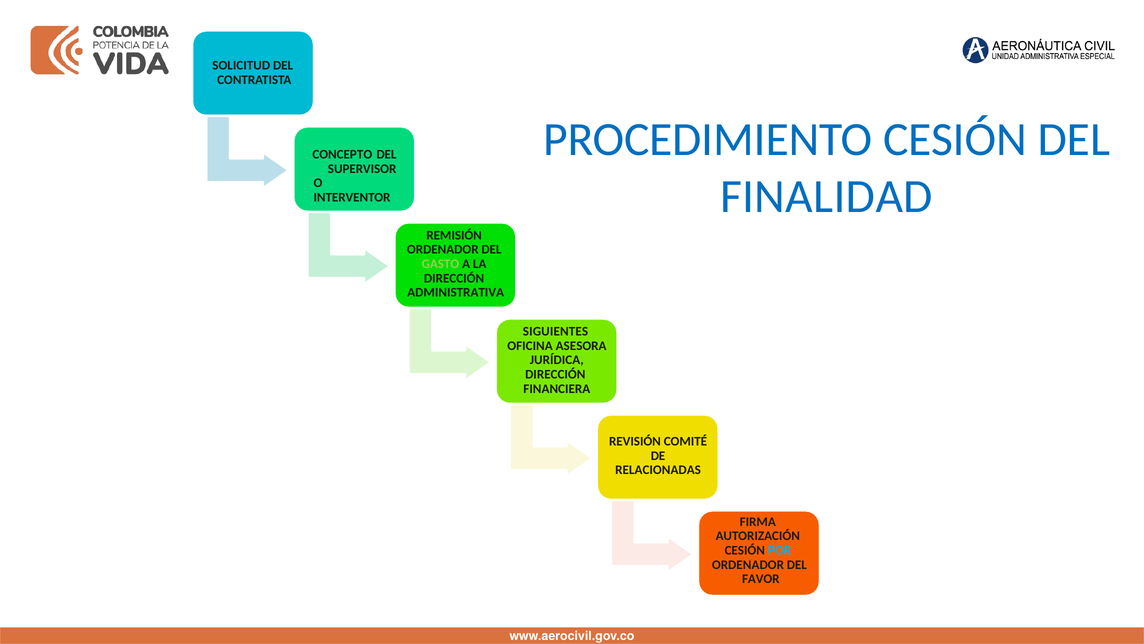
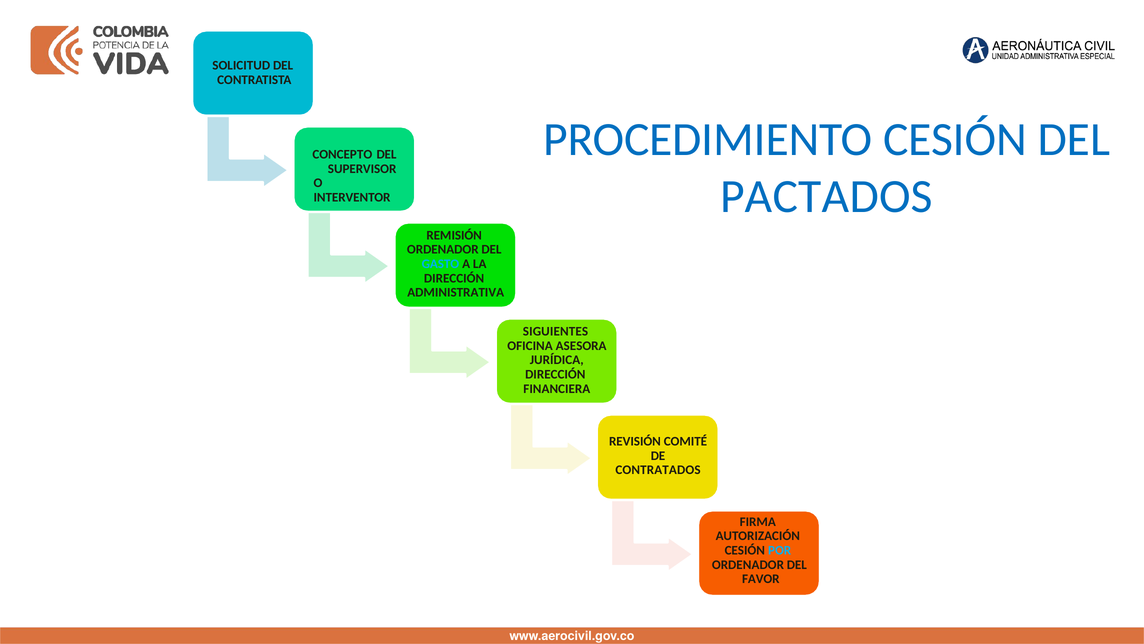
FINALIDAD: FINALIDAD -> PACTADOS (826, 197)
GASTO colour: light green -> light blue (440, 264)
RELACIONADAS: RELACIONADAS -> CONTRATADOS (658, 470)
